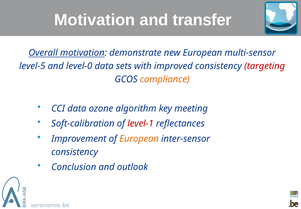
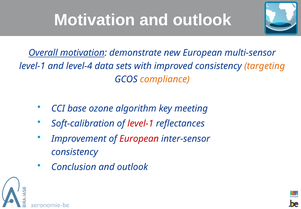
Motivation and transfer: transfer -> outlook (202, 20)
level-5: level-5 -> level-1 (32, 66)
level-0: level-0 -> level-4 (79, 66)
targeting colour: red -> orange (265, 66)
CCI data: data -> base (77, 108)
European colour: orange -> red (139, 138)
